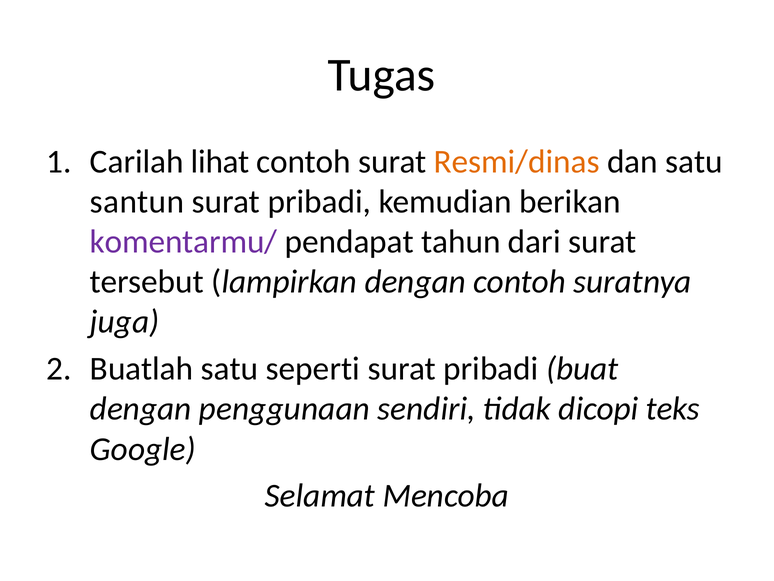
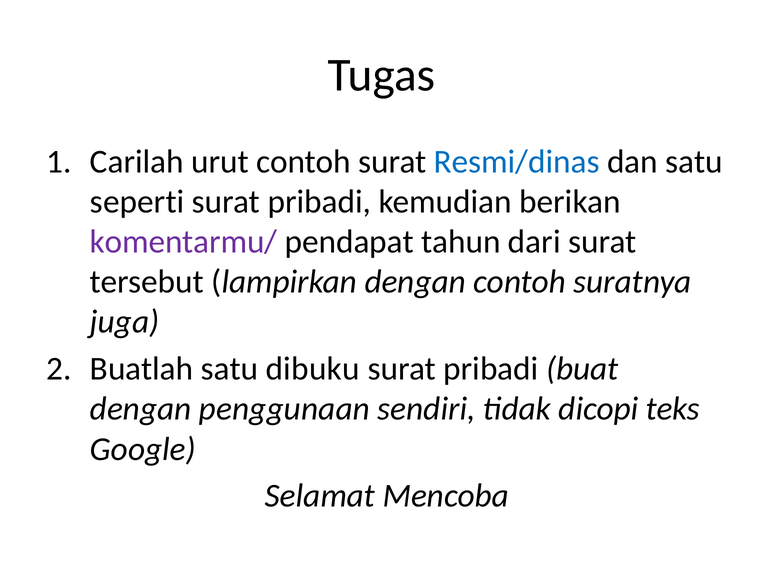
lihat: lihat -> urut (220, 162)
Resmi/dinas colour: orange -> blue (517, 162)
santun: santun -> seperti (137, 202)
seperti: seperti -> dibuku (313, 369)
